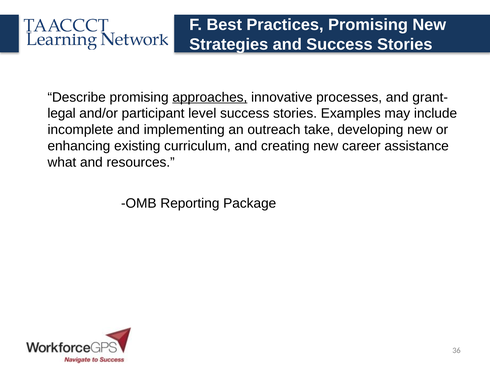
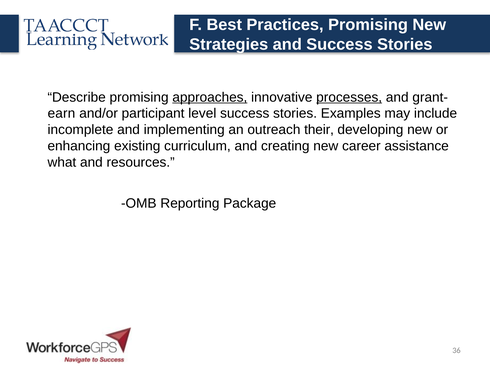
processes underline: none -> present (349, 97)
legal: legal -> earn (61, 114)
take: take -> their (319, 130)
